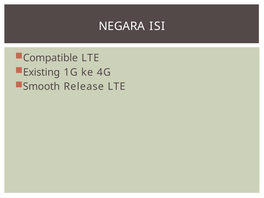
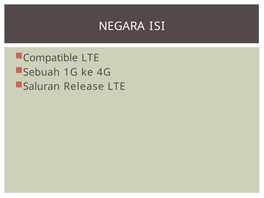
Existing: Existing -> Sebuah (41, 72)
Smooth: Smooth -> Saluran (41, 87)
